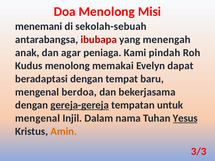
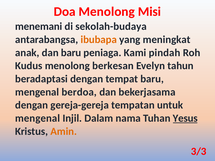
sekolah-sebuah: sekolah-sebuah -> sekolah-budaya (111, 26)
ibubapa colour: red -> orange (99, 40)
menengah: menengah -> meningkat (167, 40)
dan agar: agar -> baru (71, 53)
memakai: memakai -> berkesan (113, 66)
dapat: dapat -> tahun (181, 66)
gereja-gereja underline: present -> none (80, 105)
